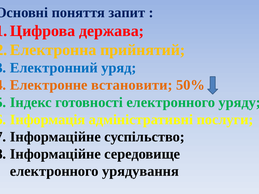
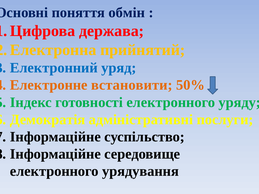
запит: запит -> обмін (127, 13)
Інформація: Інформація -> Демократія (48, 120)
